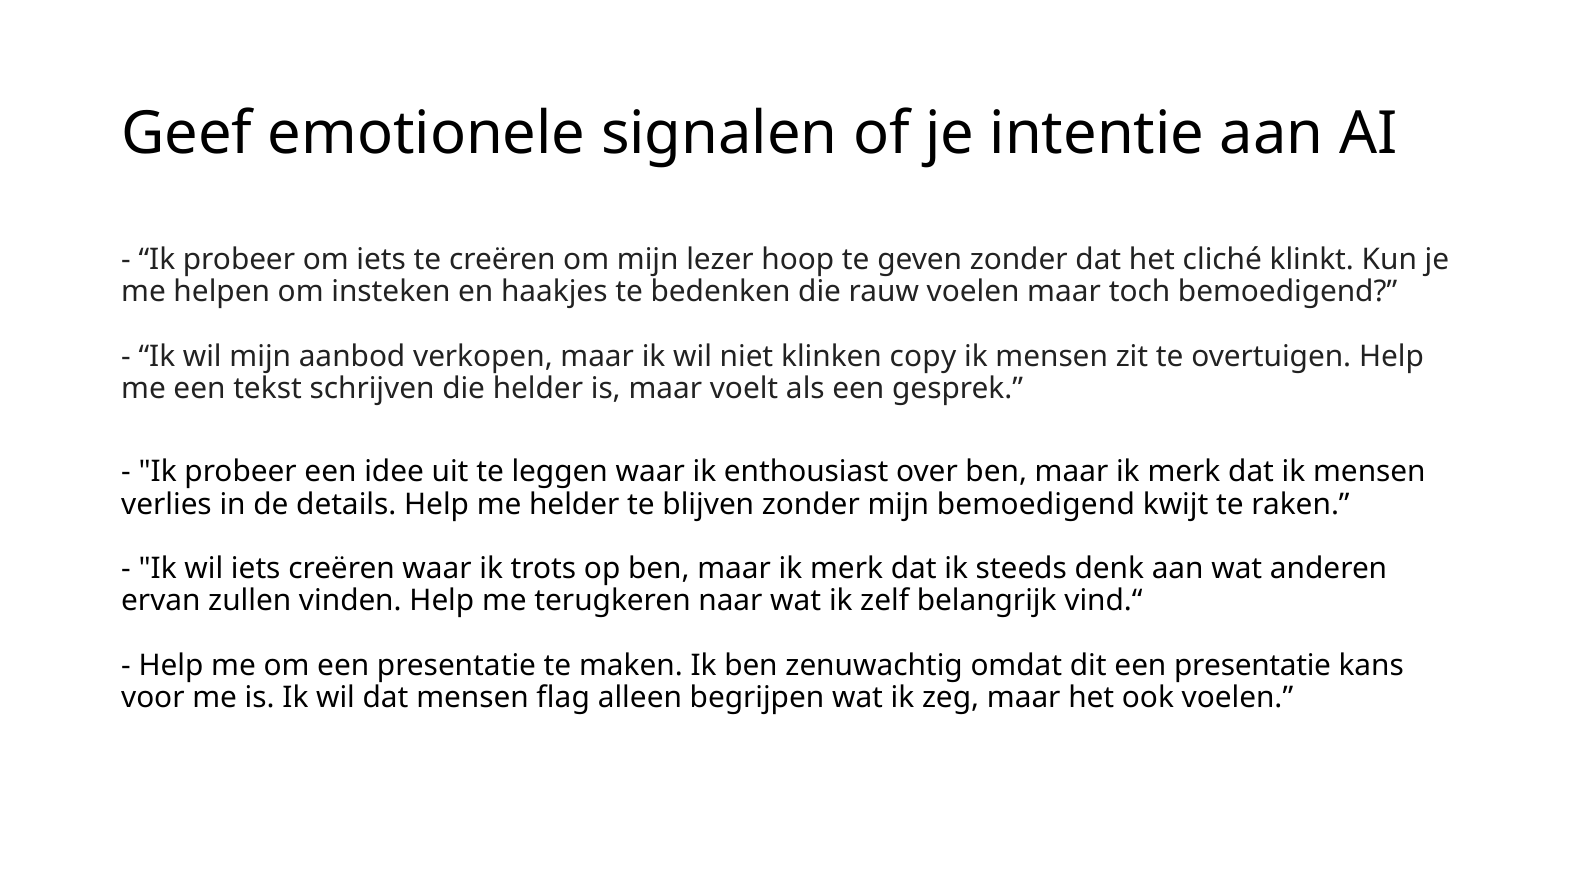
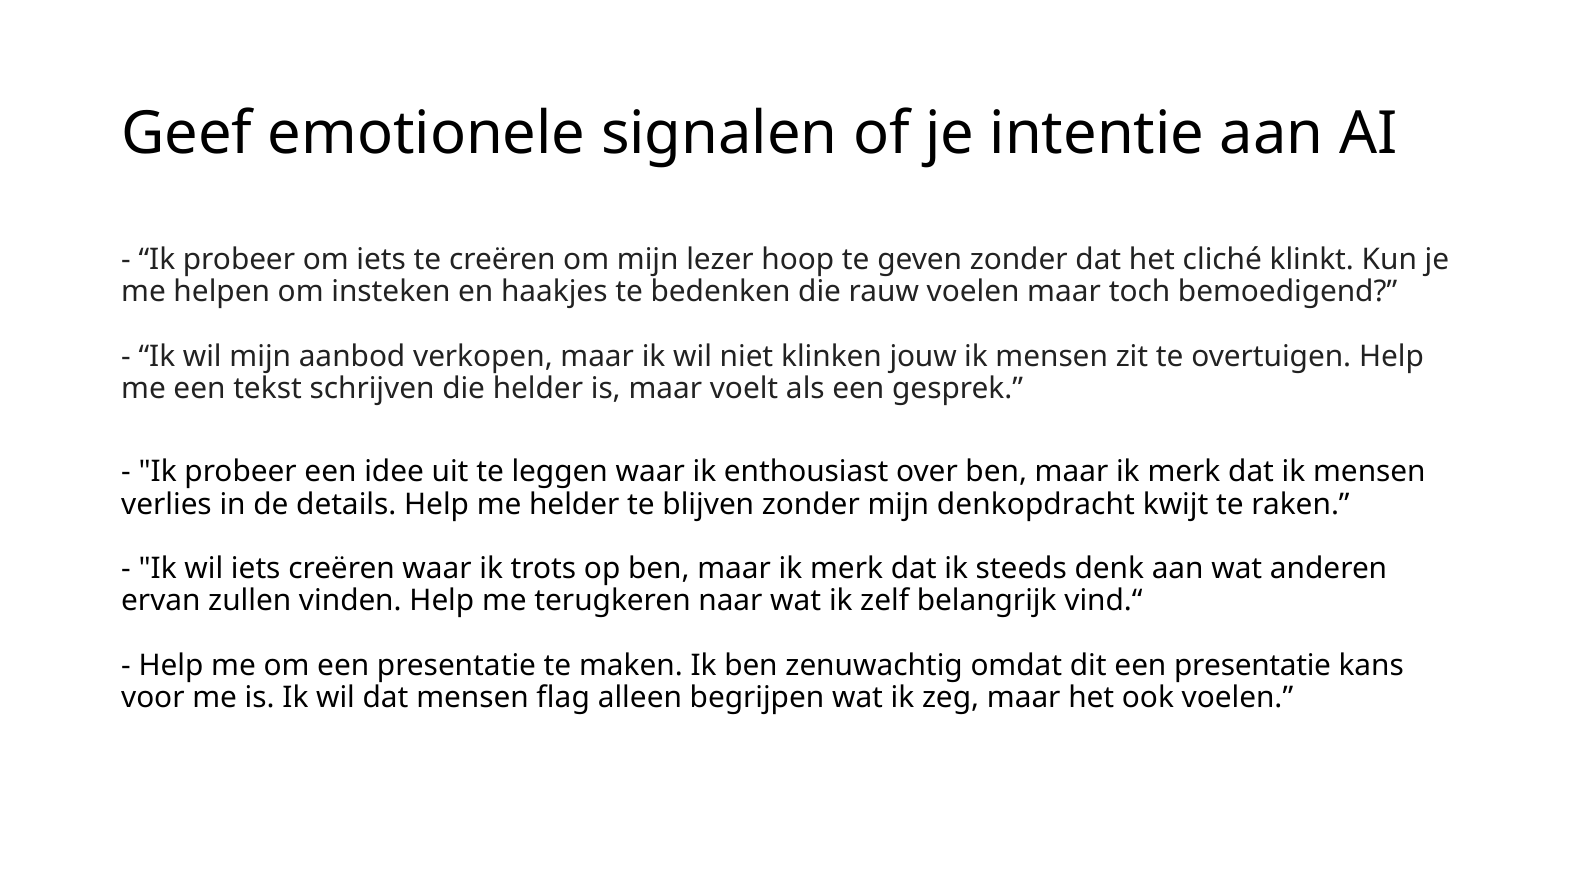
copy: copy -> jouw (923, 357)
mijn bemoedigend: bemoedigend -> denkopdracht (1036, 504)
